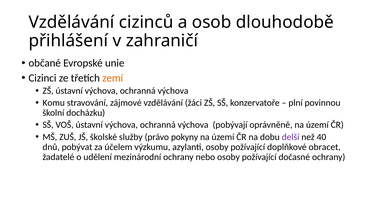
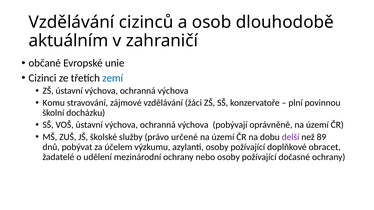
přihlášení: přihlášení -> aktuálním (68, 41)
zemí colour: orange -> blue (113, 78)
pokyny: pokyny -> určené (184, 137)
40: 40 -> 89 (321, 137)
